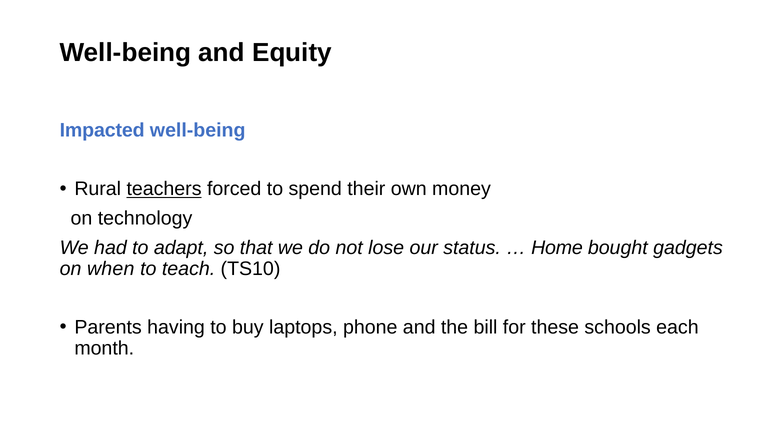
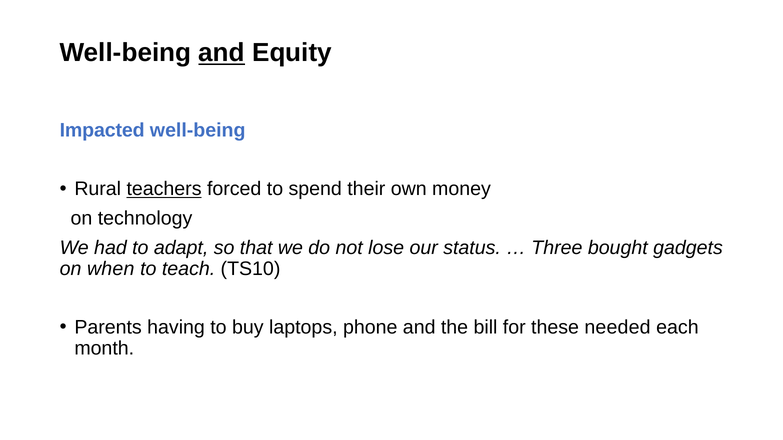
and underline: none -> present (222, 53)
Home: Home -> Three (557, 248)
schools: schools -> needed (618, 328)
